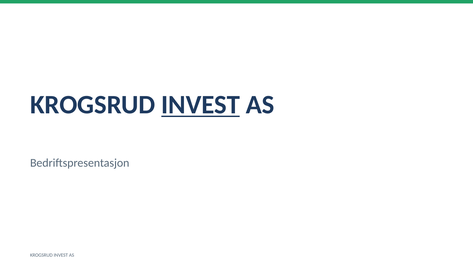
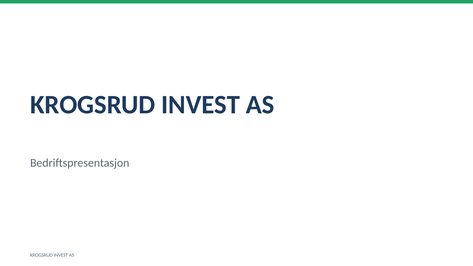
INVEST underline: present -> none (201, 105)
